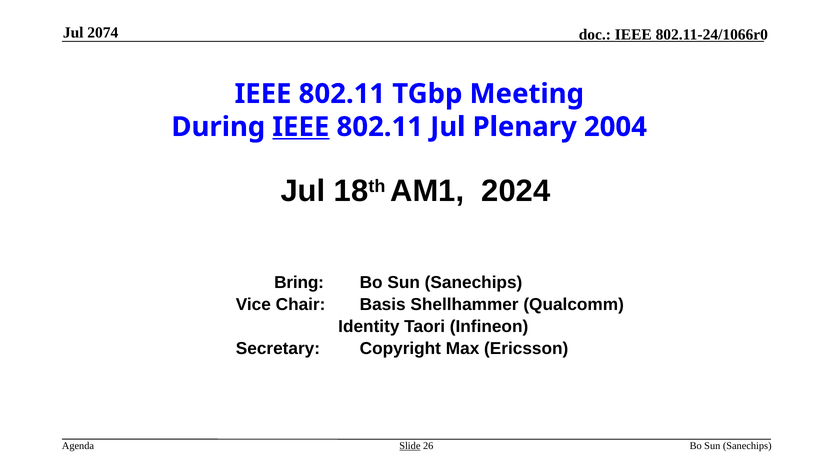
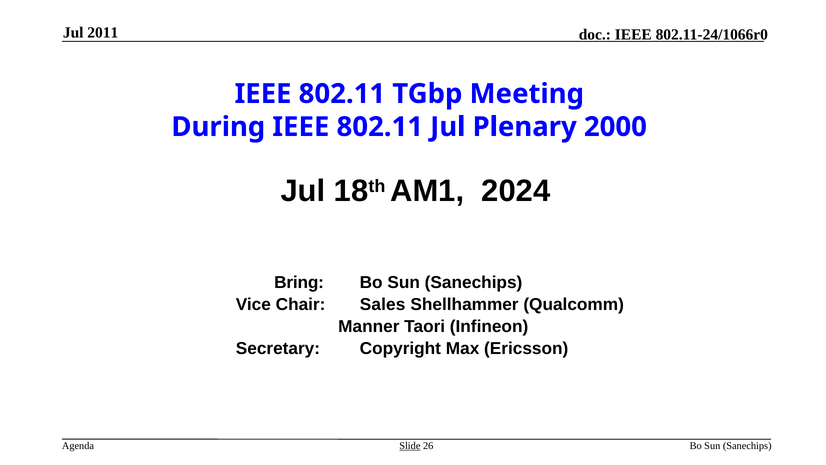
2074: 2074 -> 2011 (103, 33)
IEEE underline: present -> none (301, 127)
2004: 2004 -> 2000 (615, 127)
Basis: Basis -> Sales (383, 304)
Identity: Identity -> Manner (369, 326)
